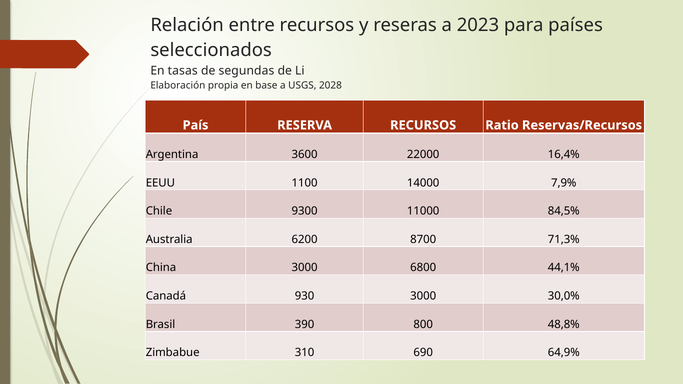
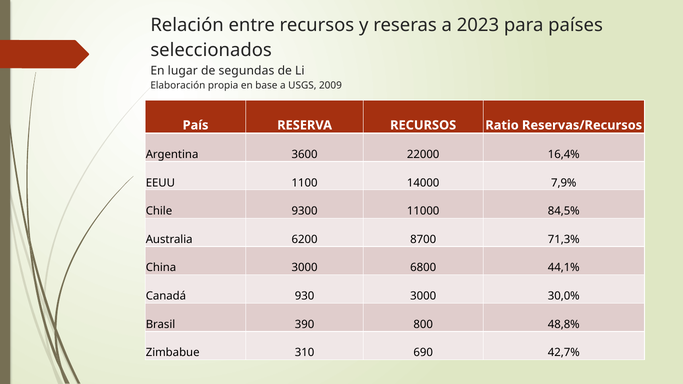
tasas: tasas -> lugar (183, 71)
2028: 2028 -> 2009 (330, 86)
64,9%: 64,9% -> 42,7% (564, 353)
